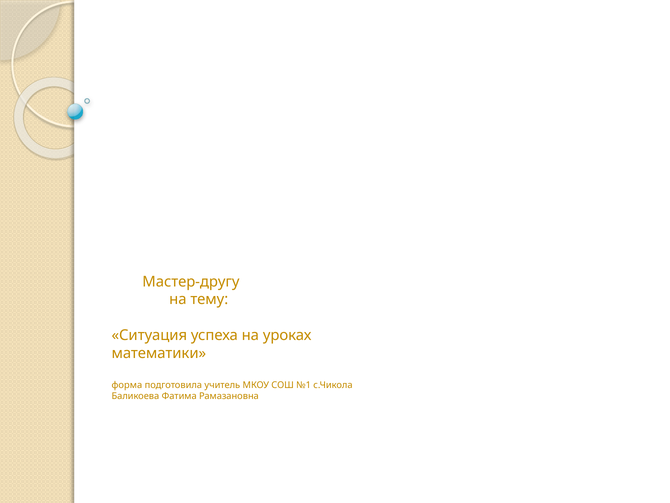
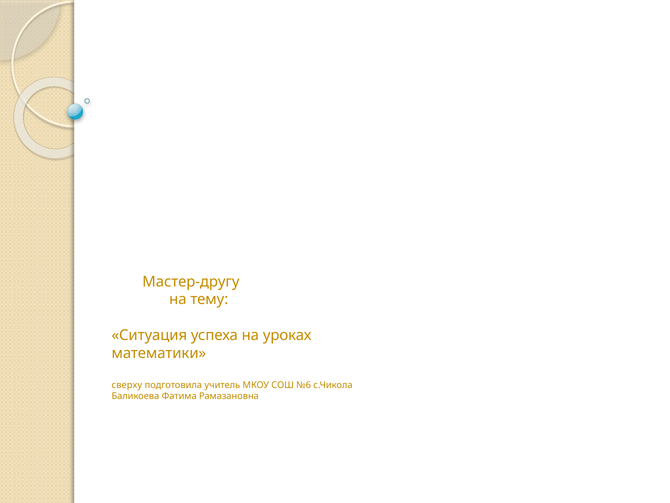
форма: форма -> сверху (127, 385)
№1: №1 -> №6 (304, 385)
